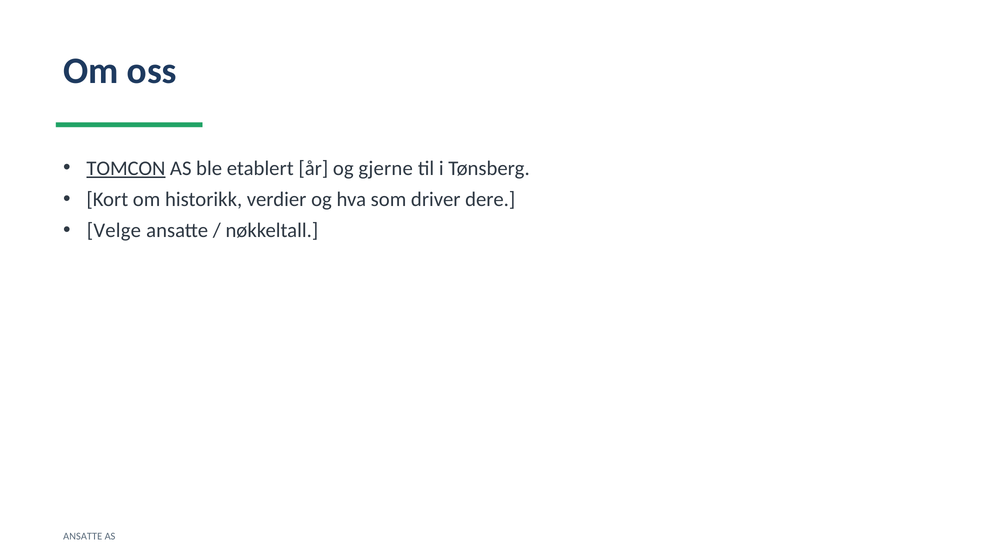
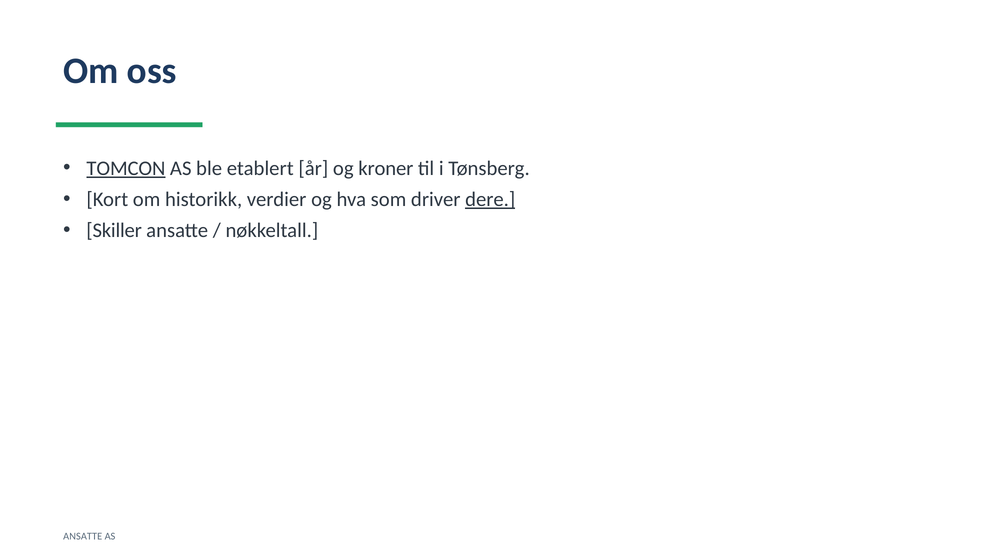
gjerne: gjerne -> kroner (386, 168)
dere underline: none -> present (490, 199)
Velge: Velge -> Skiller (114, 230)
